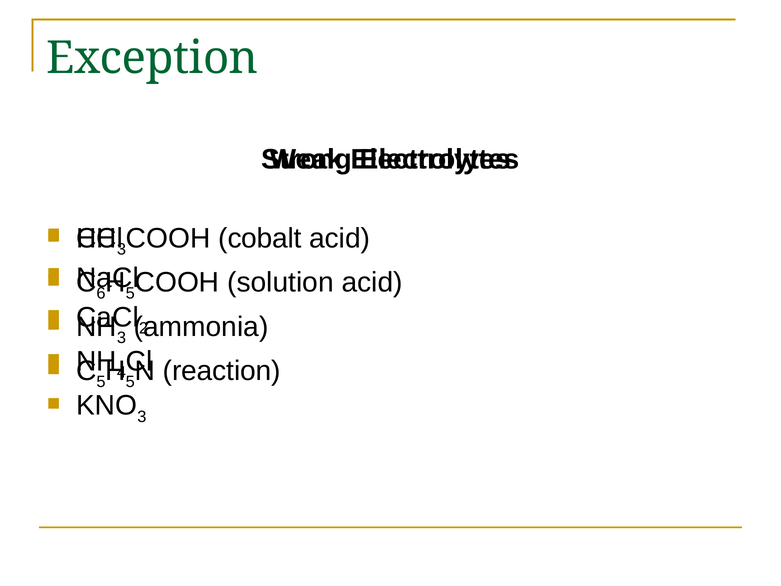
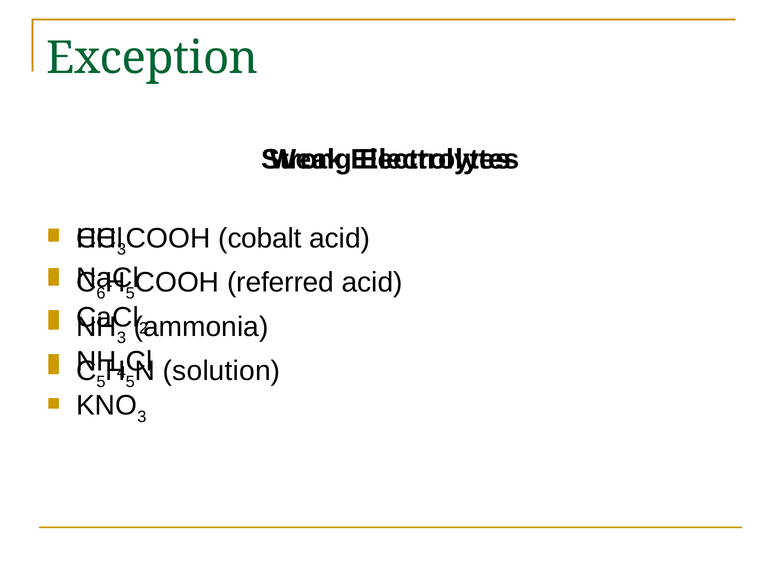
solution: solution -> referred (281, 282)
reaction: reaction -> solution (222, 371)
